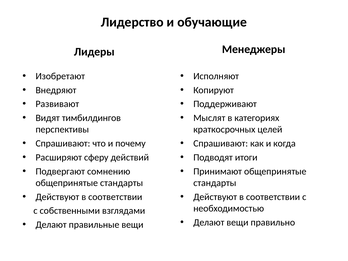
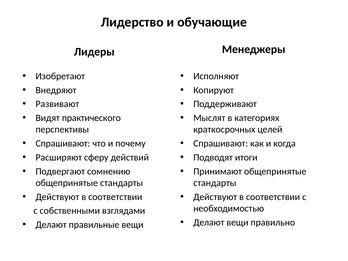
тимбилдингов: тимбилдингов -> практического (91, 118)
